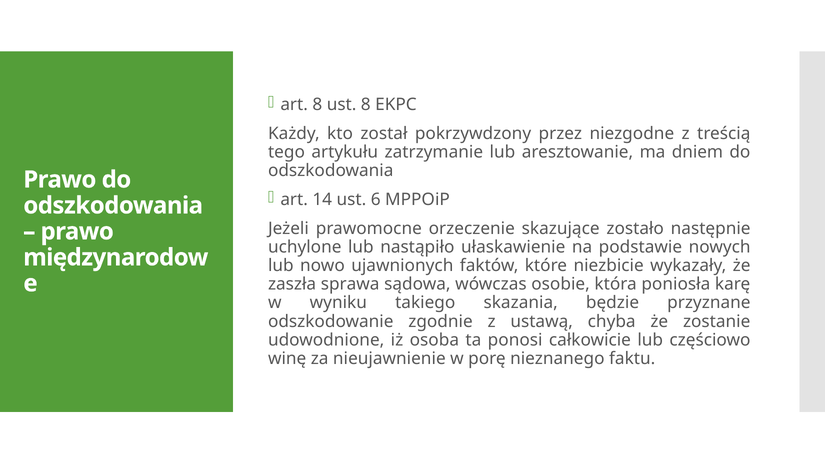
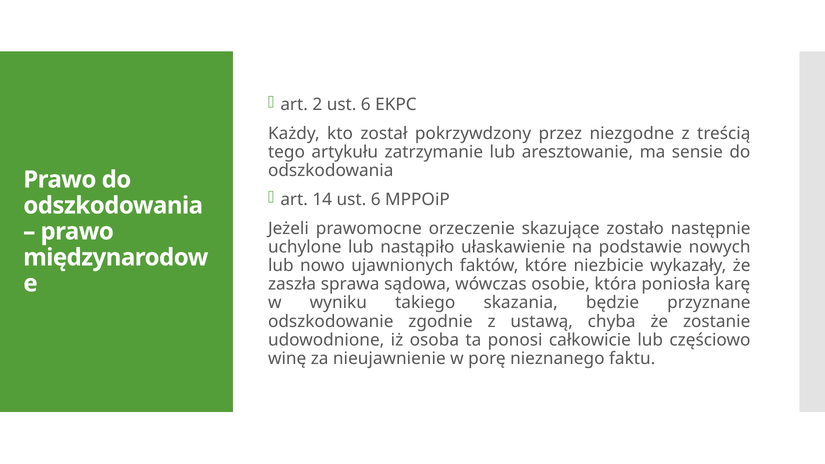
art 8: 8 -> 2 (317, 105)
8: 8 -> 6 (366, 105)
dniem: dniem -> sensie (697, 152)
